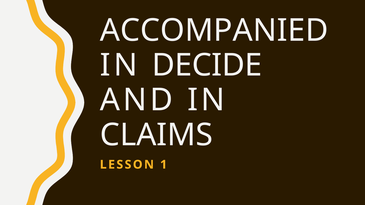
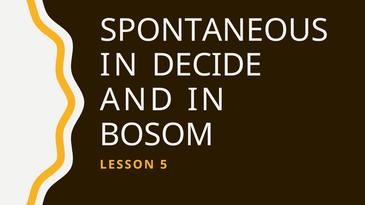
ACCOMPANIED: ACCOMPANIED -> SPONTANEOUS (214, 30)
CLAIMS: CLAIMS -> BOSOM (157, 135)
1: 1 -> 5 (164, 165)
